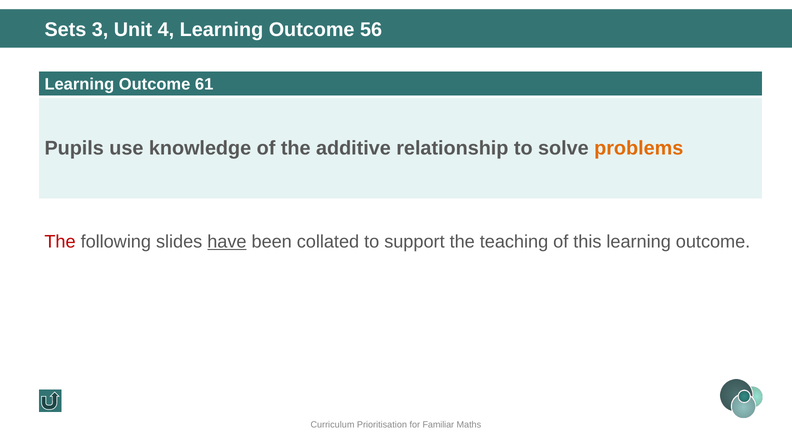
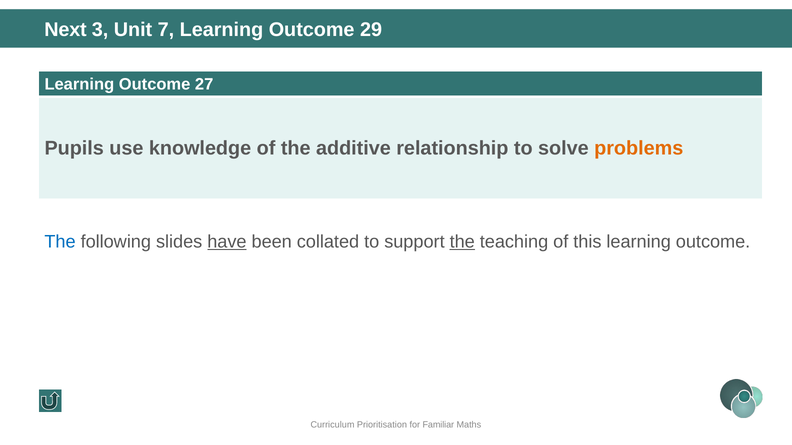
Sets: Sets -> Next (66, 30)
4: 4 -> 7 (166, 30)
56: 56 -> 29 (371, 30)
61: 61 -> 27 (204, 84)
The colour: red -> blue (60, 242)
the underline: none -> present (462, 242)
